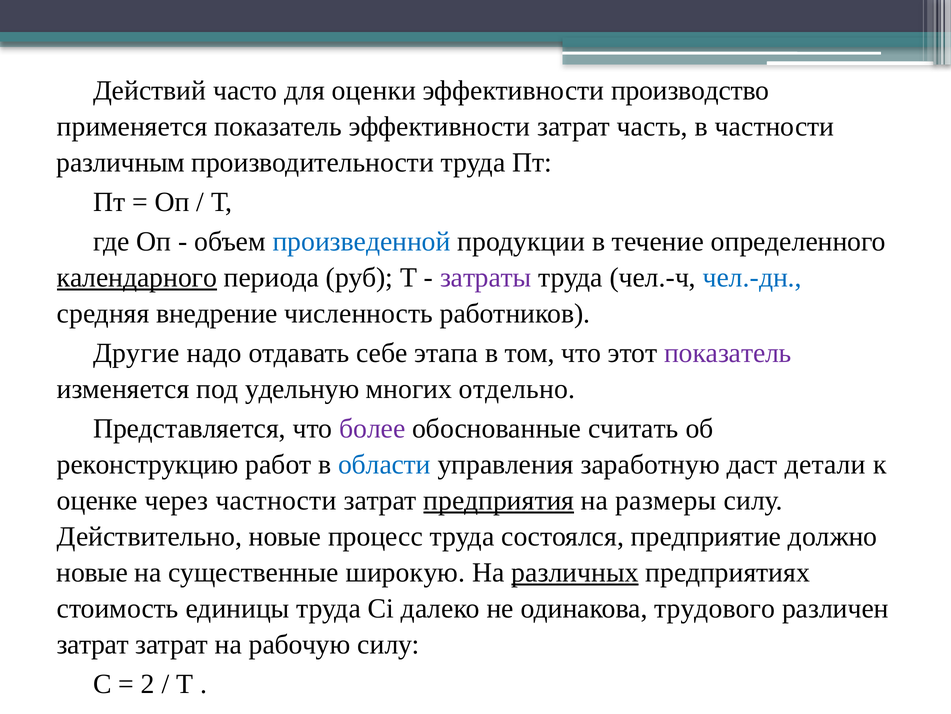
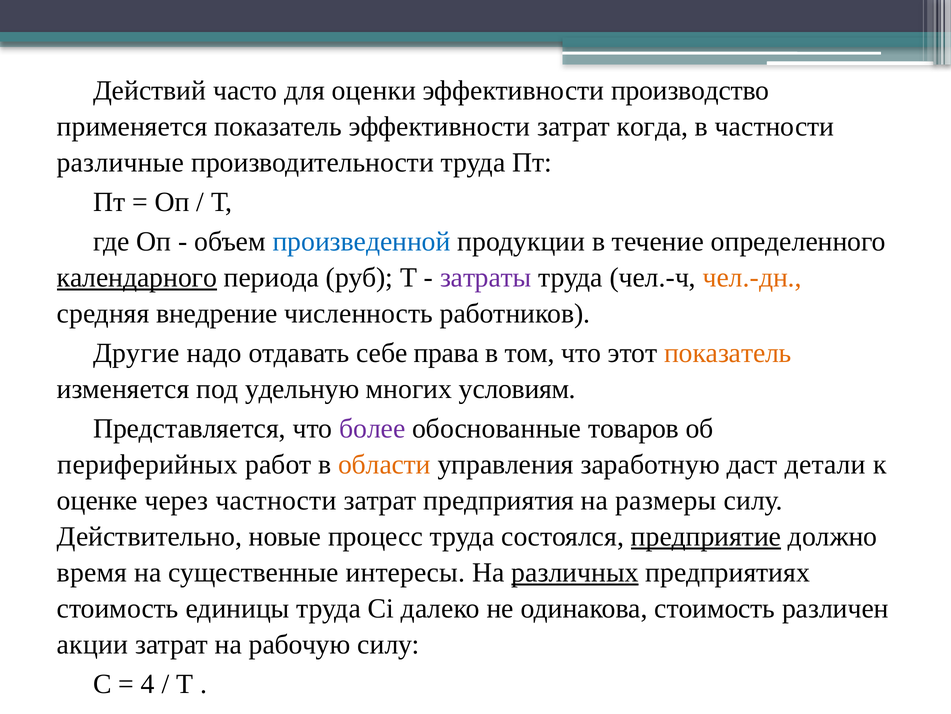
часть: часть -> когда (652, 126)
различным: различным -> различные (120, 162)
чел.-дн colour: blue -> orange (752, 277)
этапа: этапа -> права (446, 353)
показатель colour: purple -> orange (728, 353)
отдельно: отдельно -> условиям (517, 389)
считать: считать -> товаров (634, 428)
реконструкцию: реконструкцию -> периферийных (147, 464)
области colour: blue -> orange (384, 464)
предприятия underline: present -> none (499, 500)
предприятие underline: none -> present (706, 536)
новые: новые -> время (92, 572)
широкую: широкую -> интересы (405, 572)
одинакова трудового: трудового -> стоимость (715, 608)
затрат: затрат -> акции (92, 644)
2: 2 -> 4 (148, 683)
